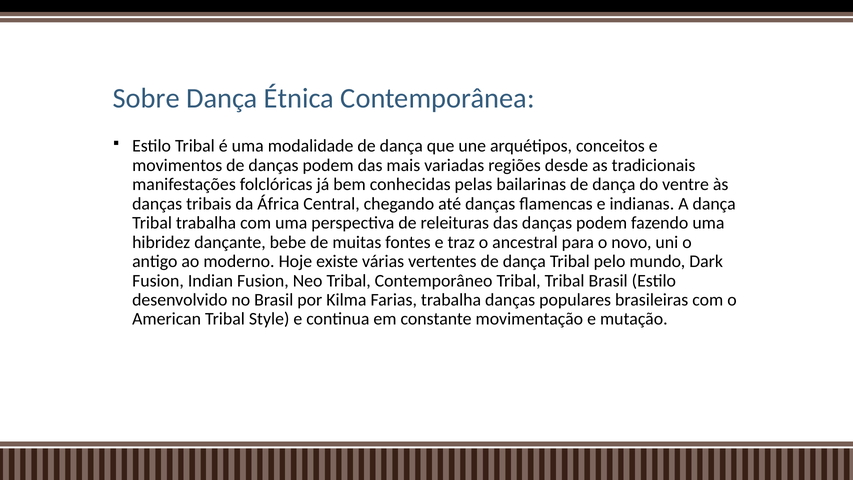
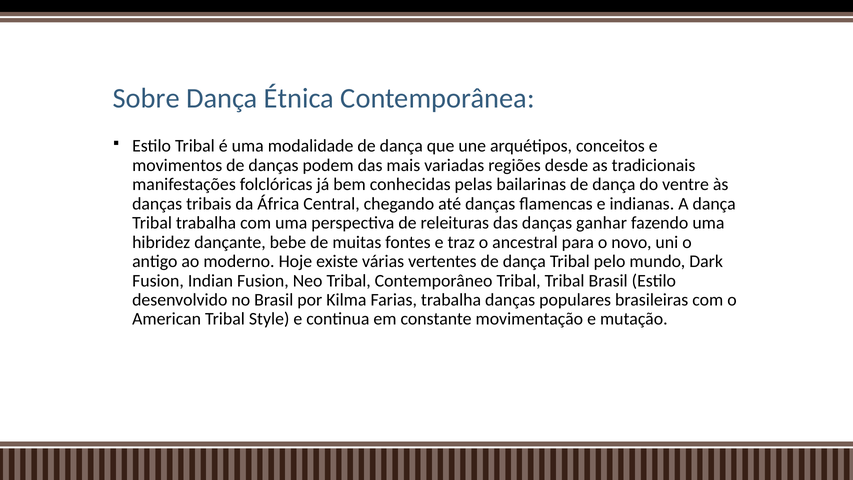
das danças podem: podem -> ganhar (602, 223)
